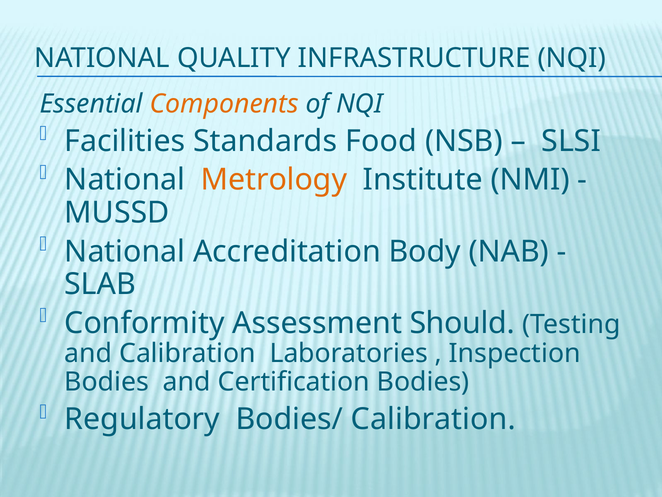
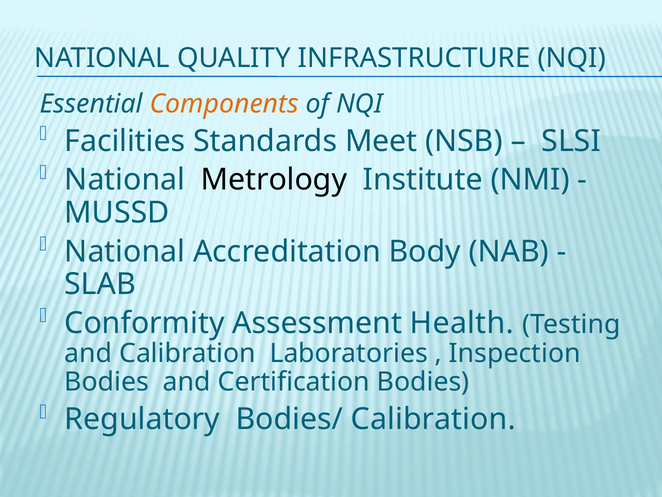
Food: Food -> Meet (381, 141)
Metrology colour: orange -> black (274, 180)
Should: Should -> Health (462, 323)
